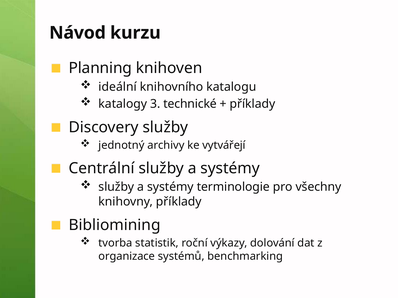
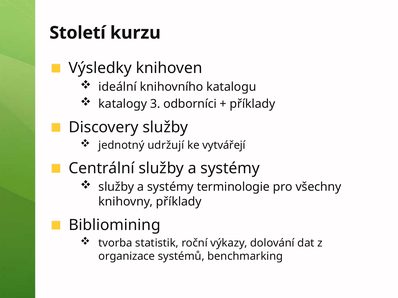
Návod: Návod -> Století (78, 33)
Planning: Planning -> Výsledky (100, 68)
technické: technické -> odborníci (190, 104)
archivy: archivy -> udržují (166, 145)
